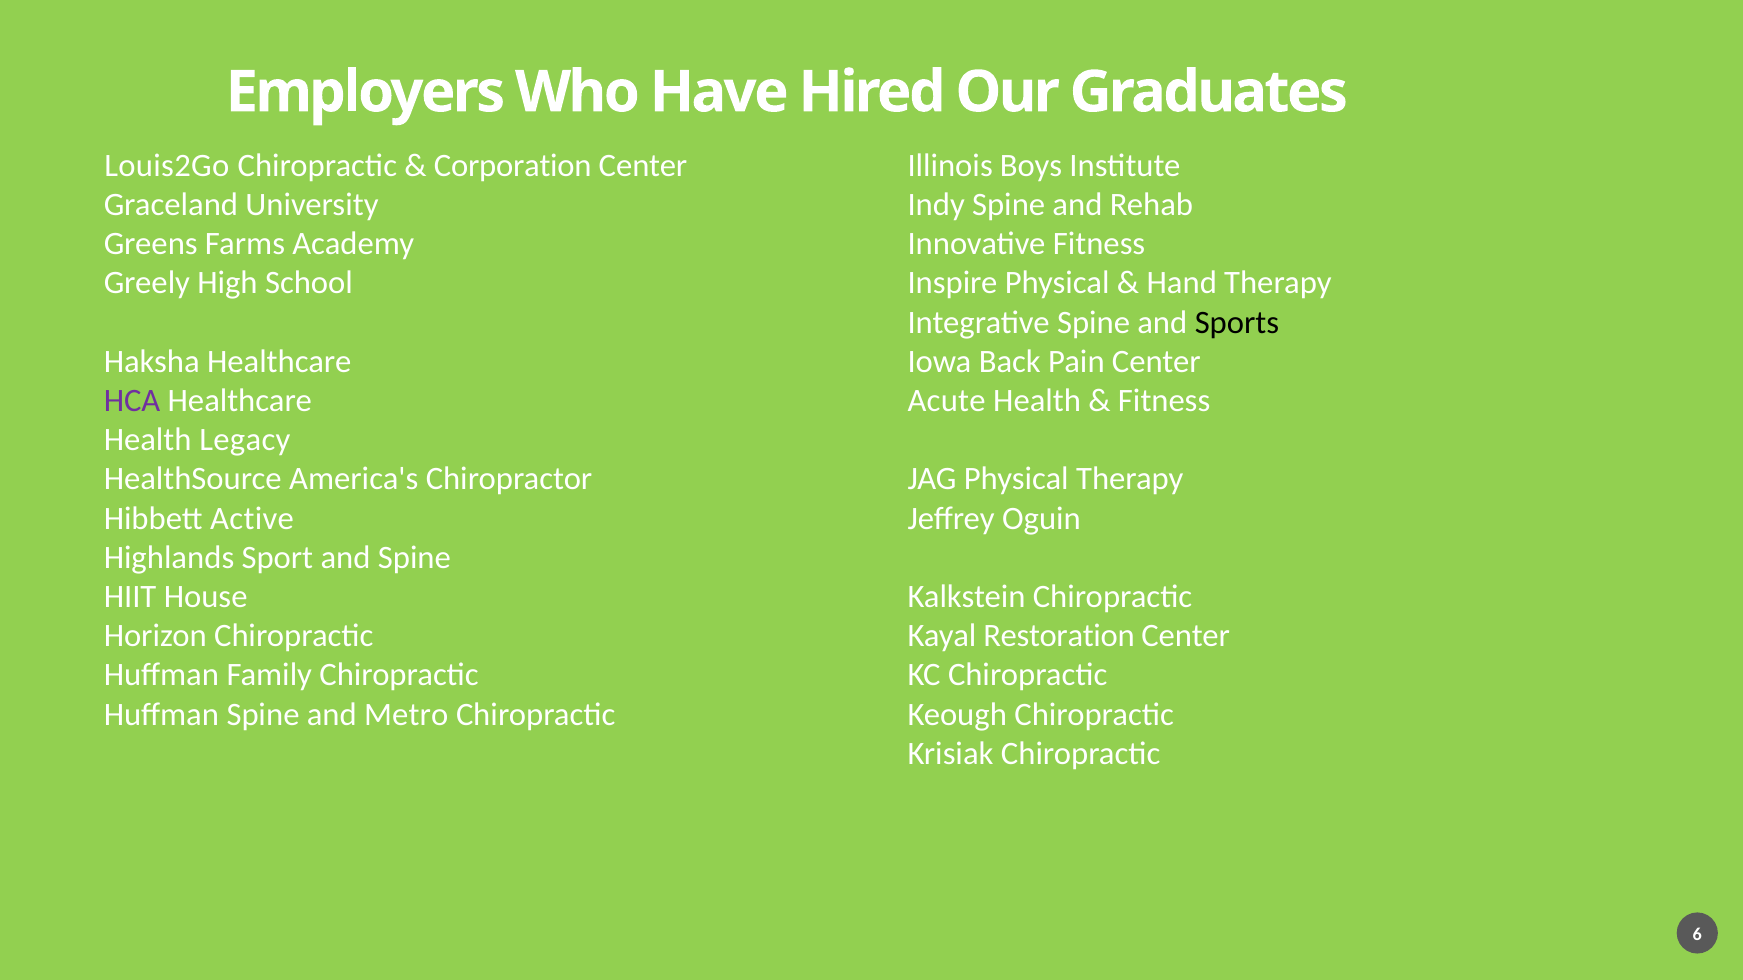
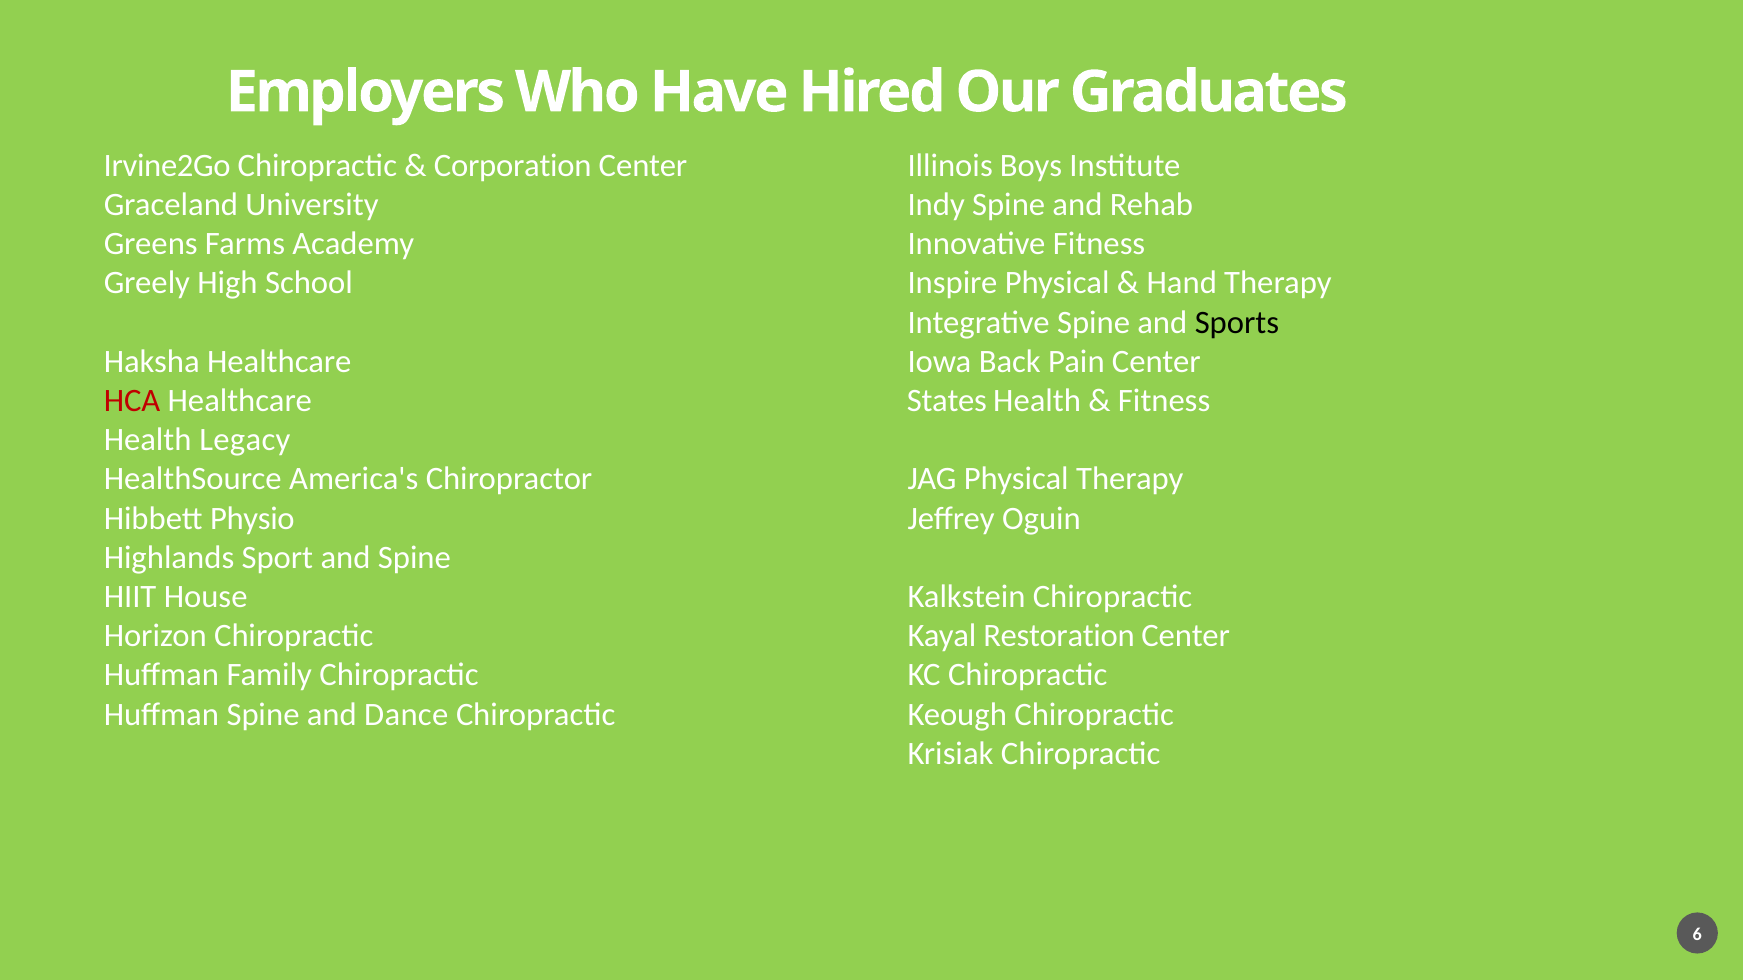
Louis2Go: Louis2Go -> Irvine2Go (167, 166)
HCA colour: purple -> red (132, 401)
Acute: Acute -> States (947, 401)
Active: Active -> Physio (252, 519)
Metro: Metro -> Dance (406, 715)
